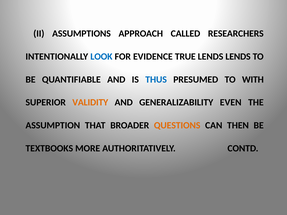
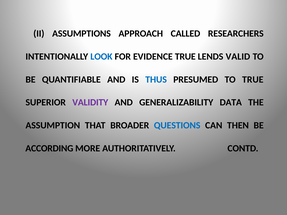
LENDS LENDS: LENDS -> VALID (238, 57)
TO WITH: WITH -> TRUE (253, 80)
VALIDITY colour: orange -> purple (90, 103)
EVEN: EVEN -> DATA (231, 103)
QUESTIONS colour: orange -> blue (177, 126)
TEXTBOOKS: TEXTBOOKS -> ACCORDING (49, 148)
